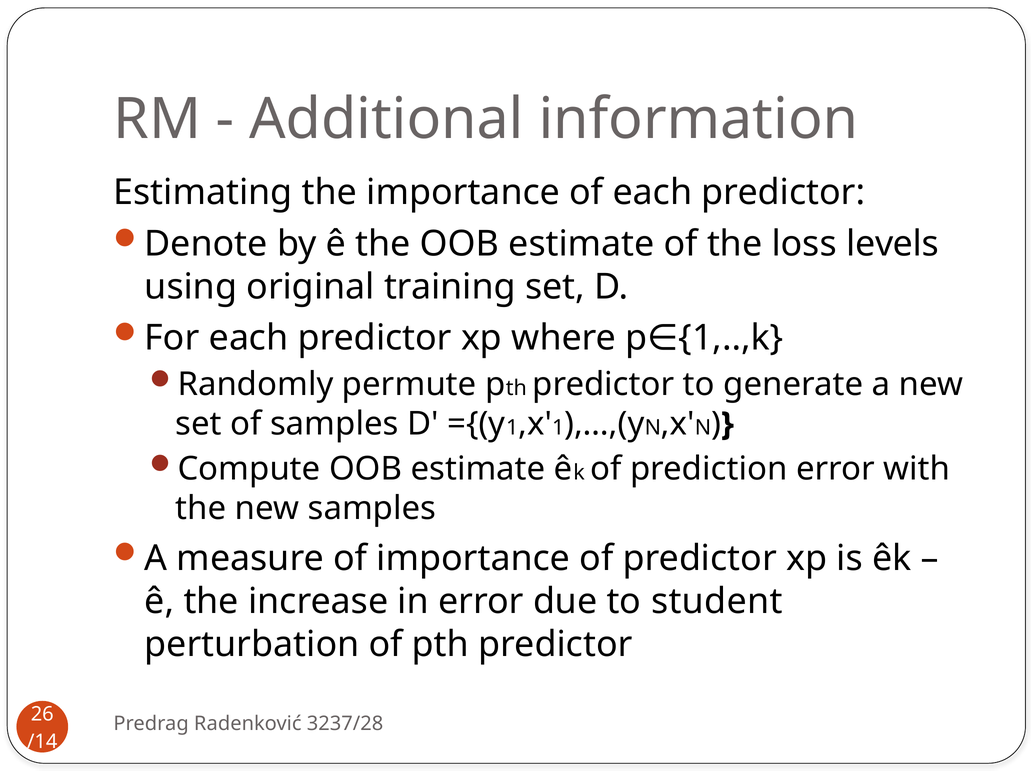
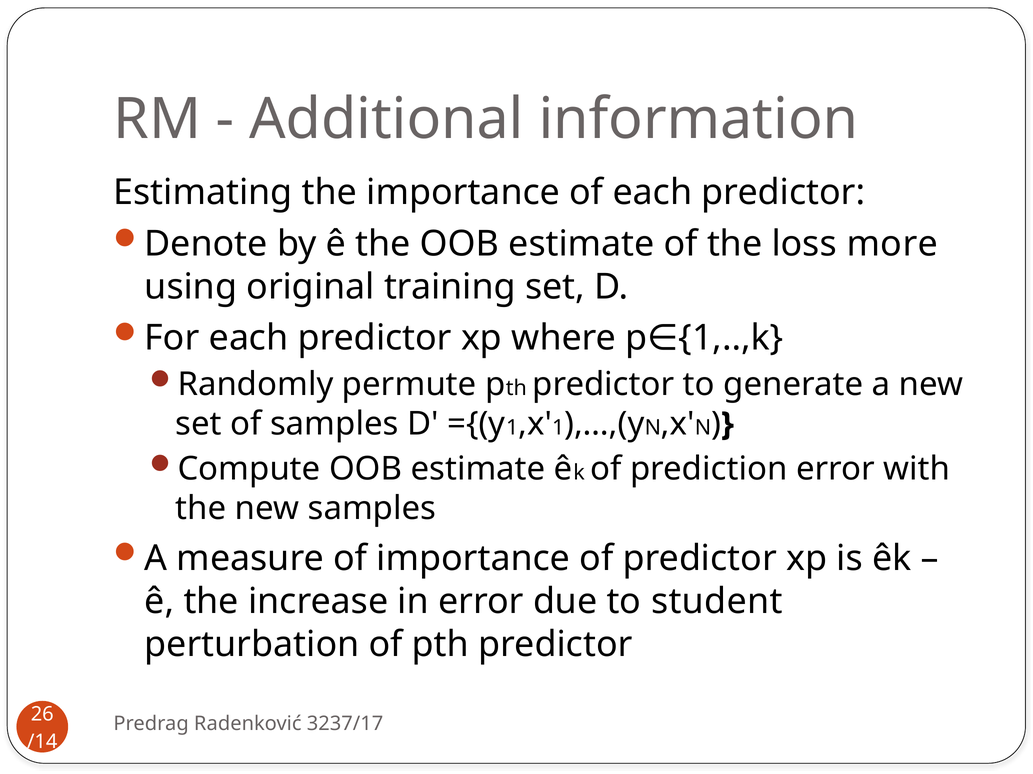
levels: levels -> more (892, 244)
3237/28: 3237/28 -> 3237/17 (345, 724)
